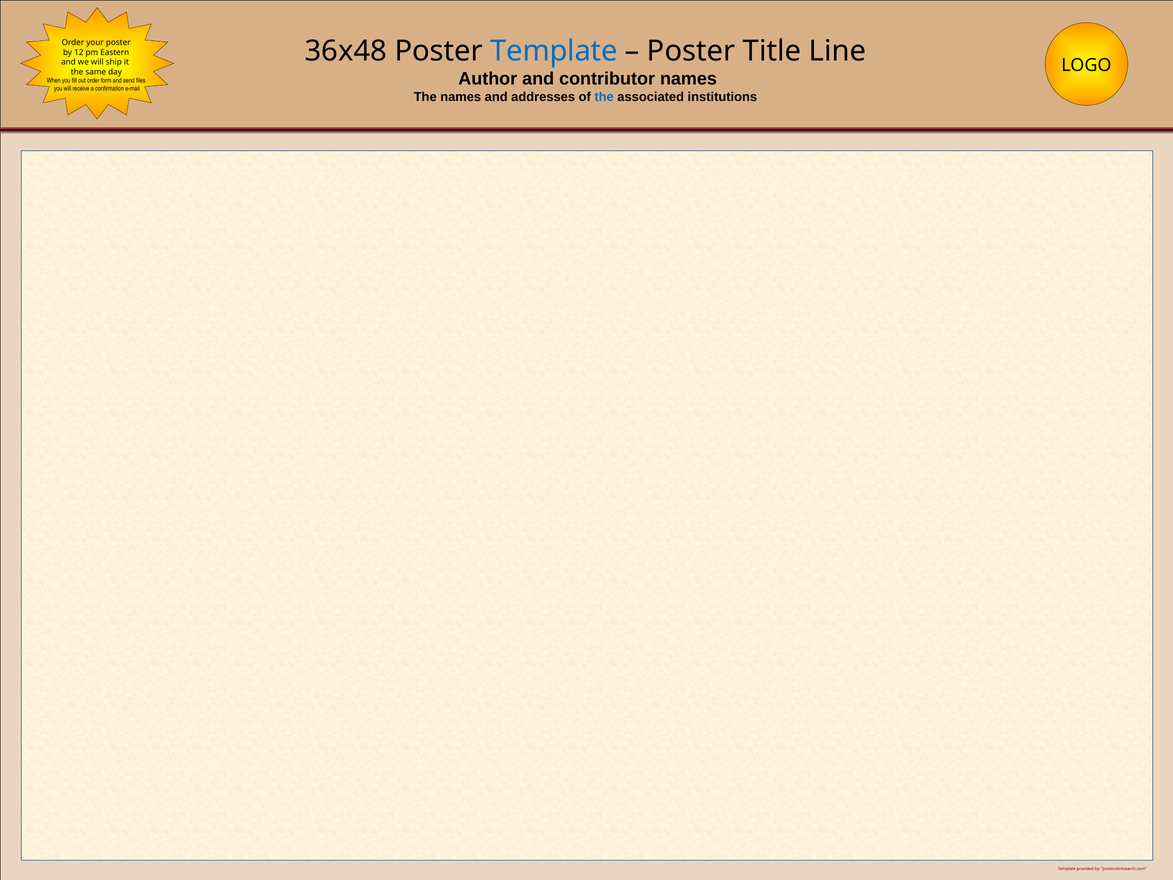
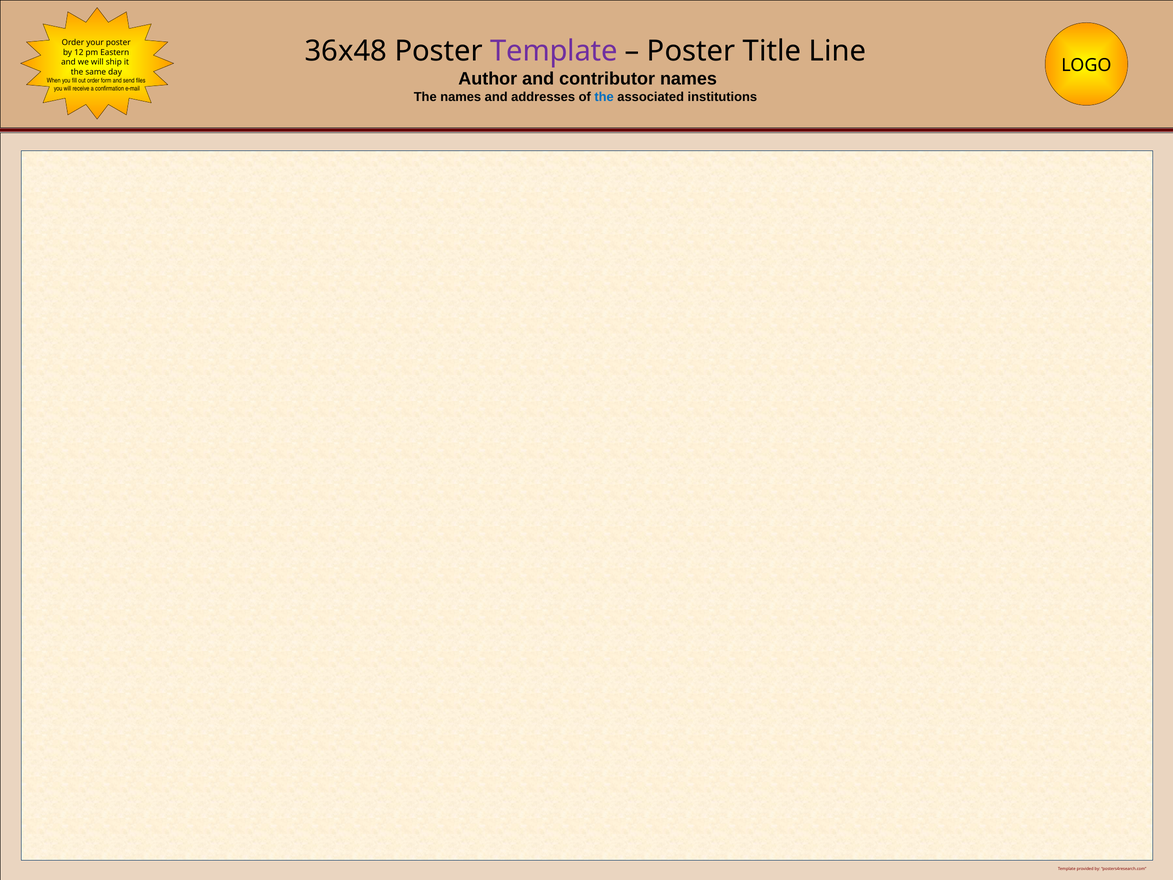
Template colour: blue -> purple (554, 51)
